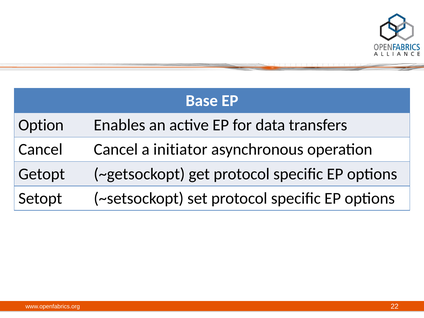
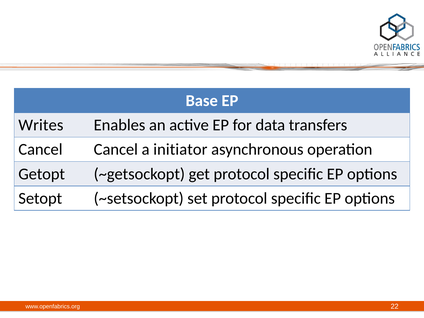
Option: Option -> Writes (41, 125)
